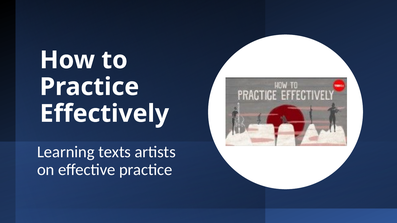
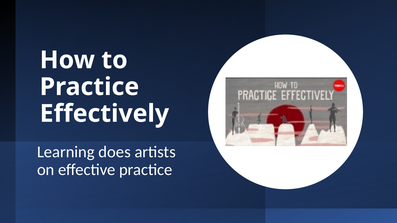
texts: texts -> does (115, 152)
